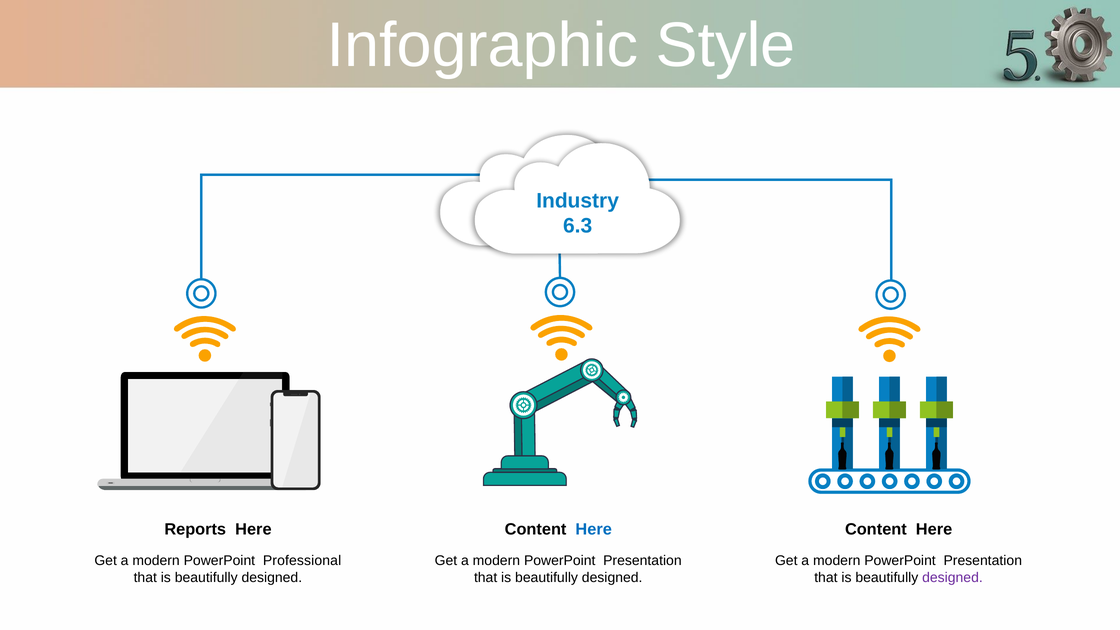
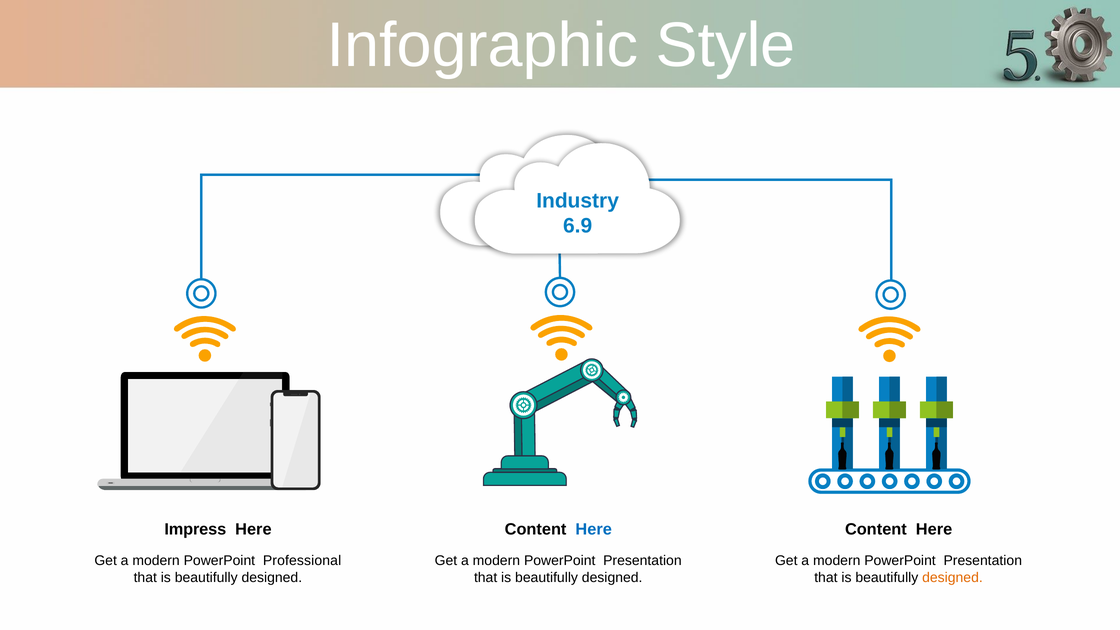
6.3: 6.3 -> 6.9 (578, 226)
Reports: Reports -> Impress (195, 529)
designed colour: purple -> orange (952, 578)
